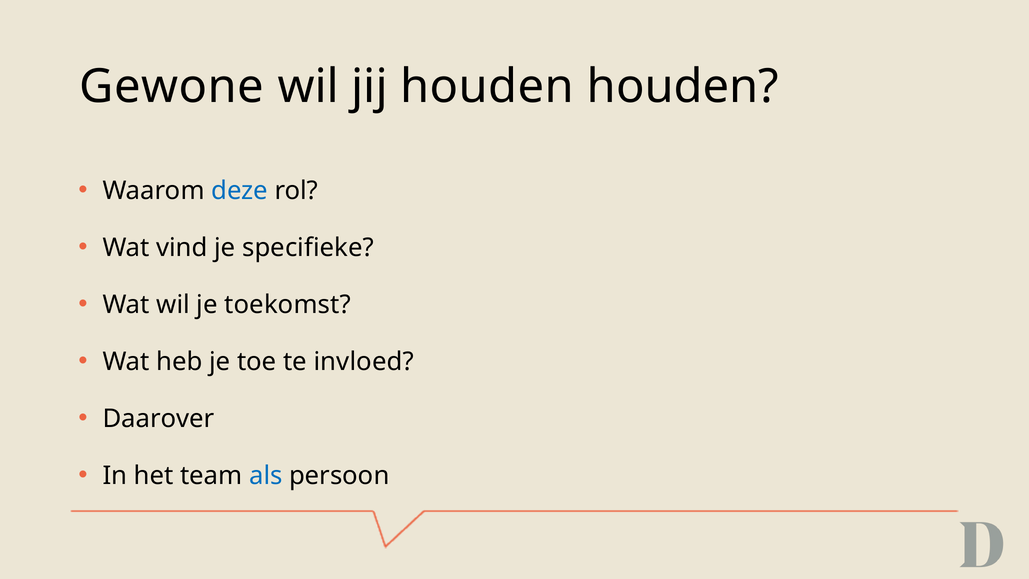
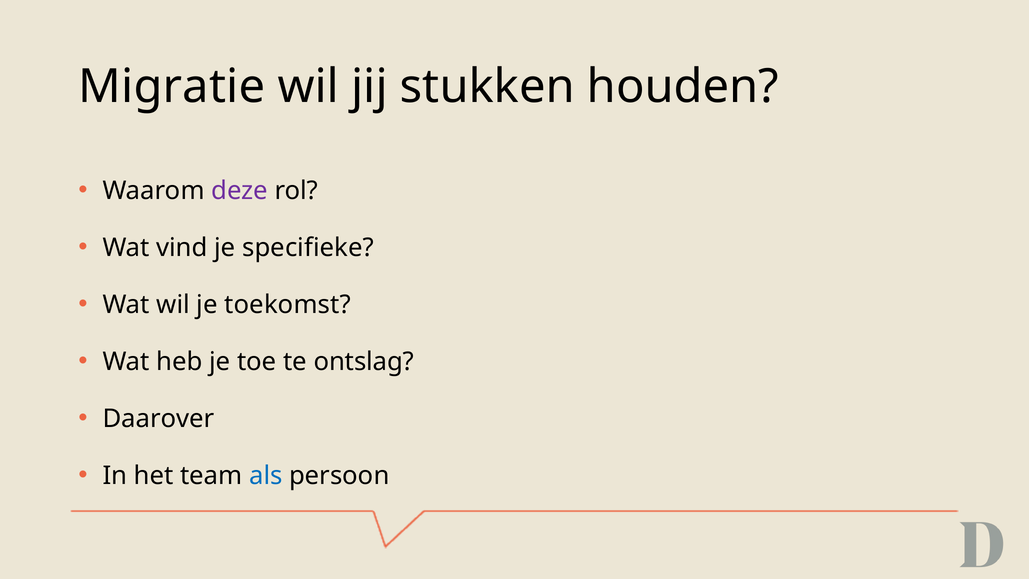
Gewone: Gewone -> Migratie (172, 86)
jij houden: houden -> stukken (487, 86)
deze colour: blue -> purple (240, 191)
invloed: invloed -> ontslag (364, 362)
